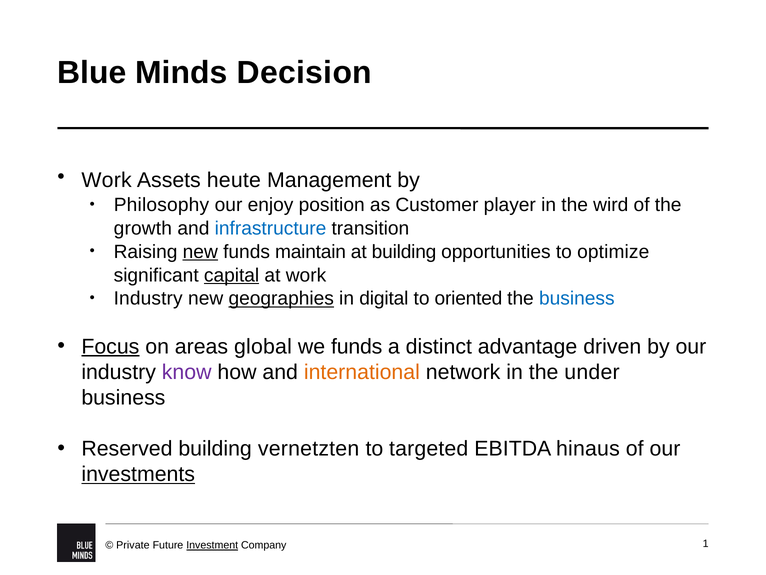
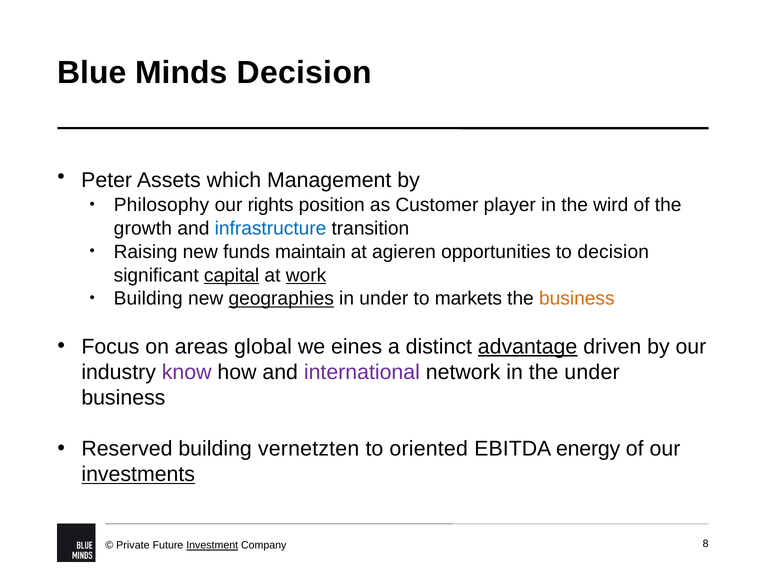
Work: Work -> Peter (107, 180)
heute: heute -> which (234, 180)
enjoy: enjoy -> rights (271, 205)
new underline: present -> none (200, 252)
at building: building -> agieren (404, 252)
to optimize: optimize -> decision (613, 252)
work underline: none -> present (306, 275)
Industry: Industry -> Building (148, 298)
in digital: digital -> under (384, 298)
oriented: oriented -> markets (468, 298)
business colour: blue -> orange (577, 298)
Focus underline: present -> none (110, 346)
we funds: funds -> eines (357, 346)
advantage underline: none -> present (528, 346)
international colour: orange -> purple (362, 372)
targeted: targeted -> oriented (429, 448)
hinaus: hinaus -> energy (588, 448)
1: 1 -> 8 (706, 543)
